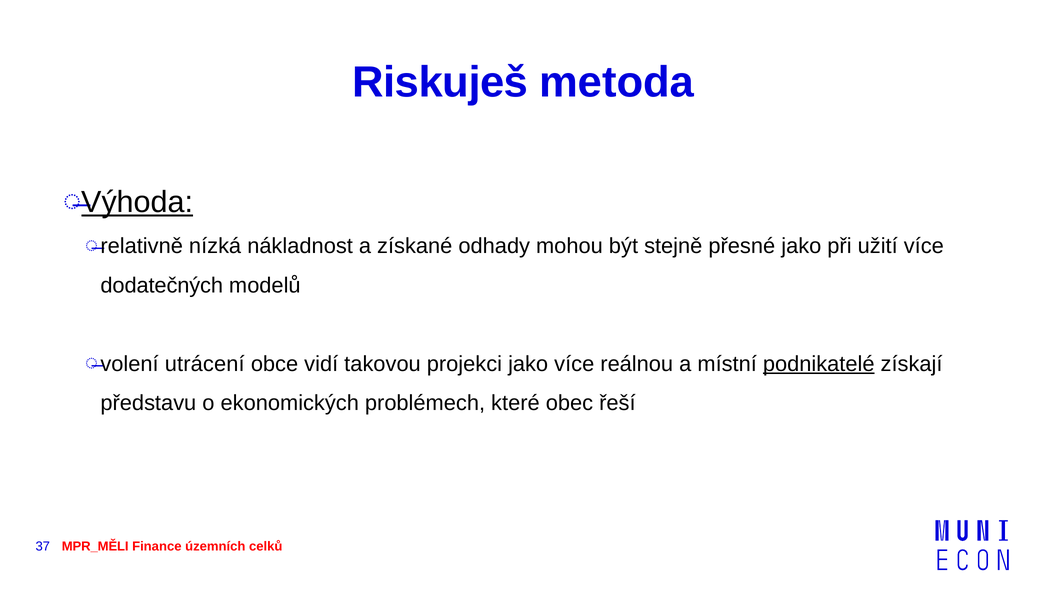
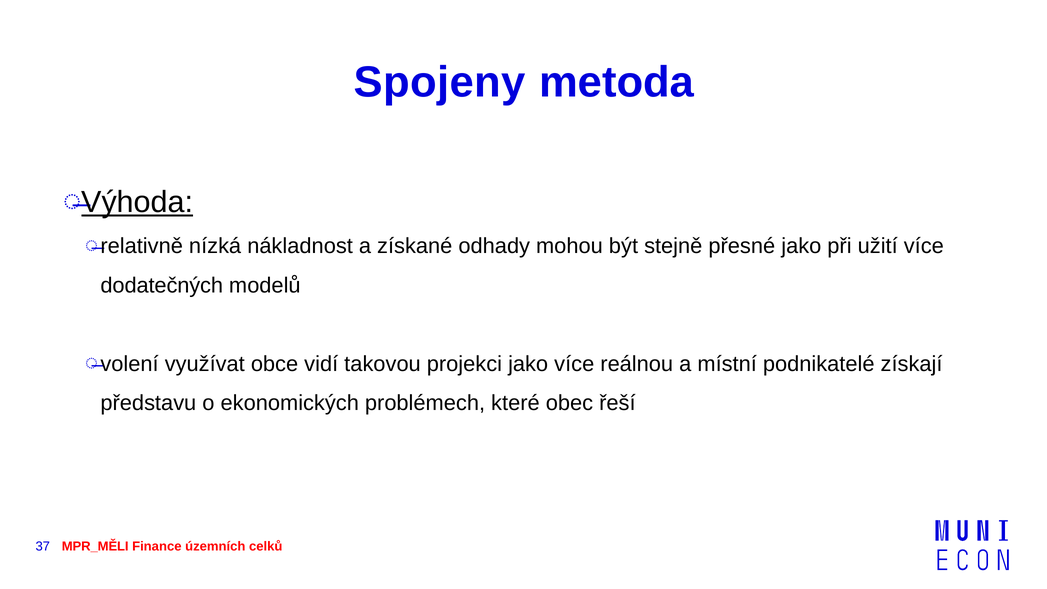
Riskuješ: Riskuješ -> Spojeny (440, 82)
utrácení: utrácení -> využívat (205, 364)
podnikatelé underline: present -> none (819, 364)
